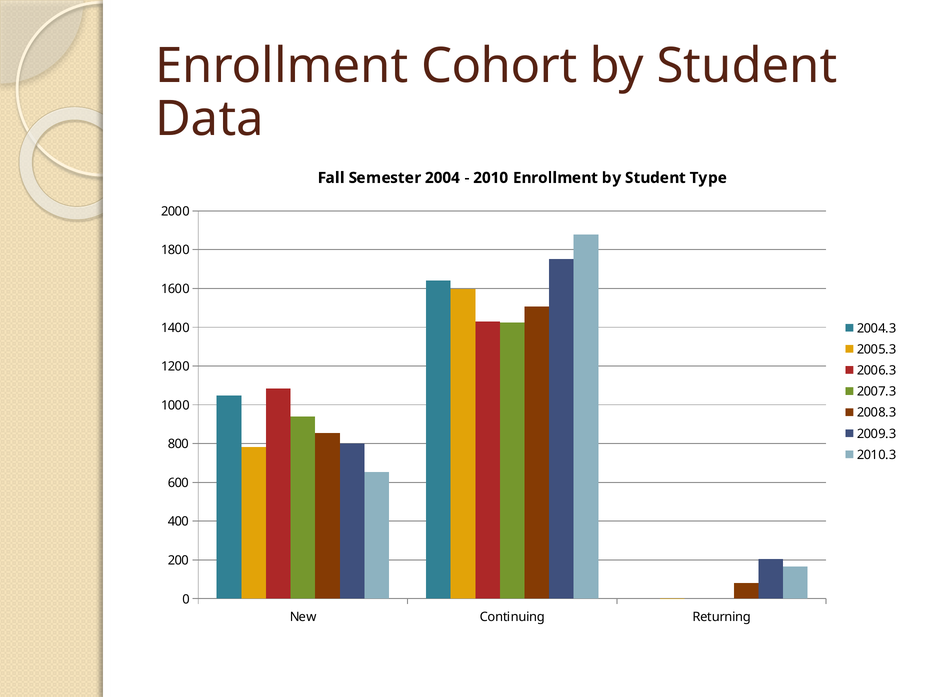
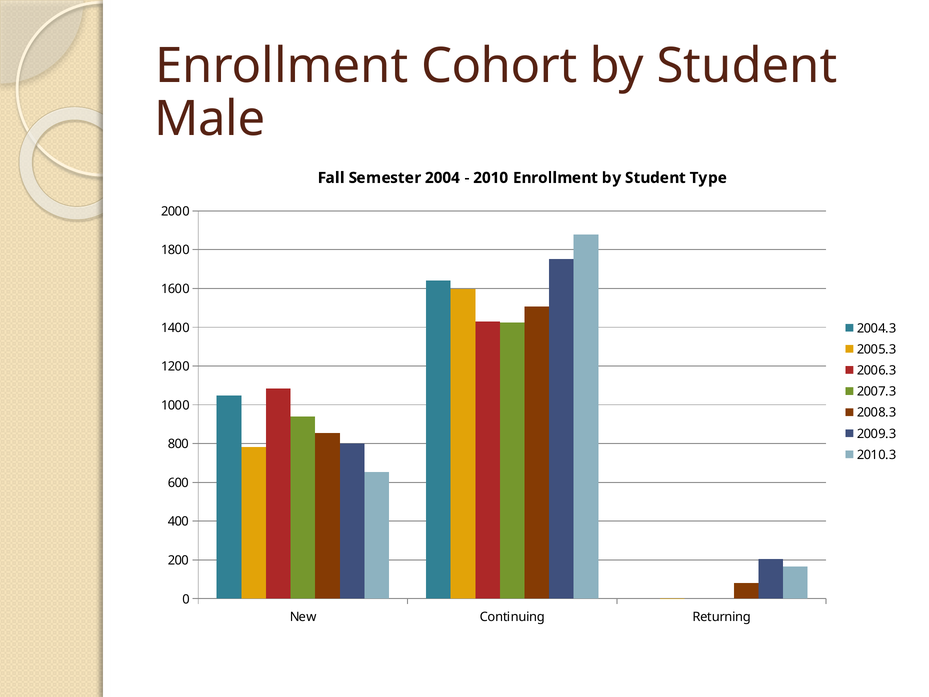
Data: Data -> Male (210, 119)
